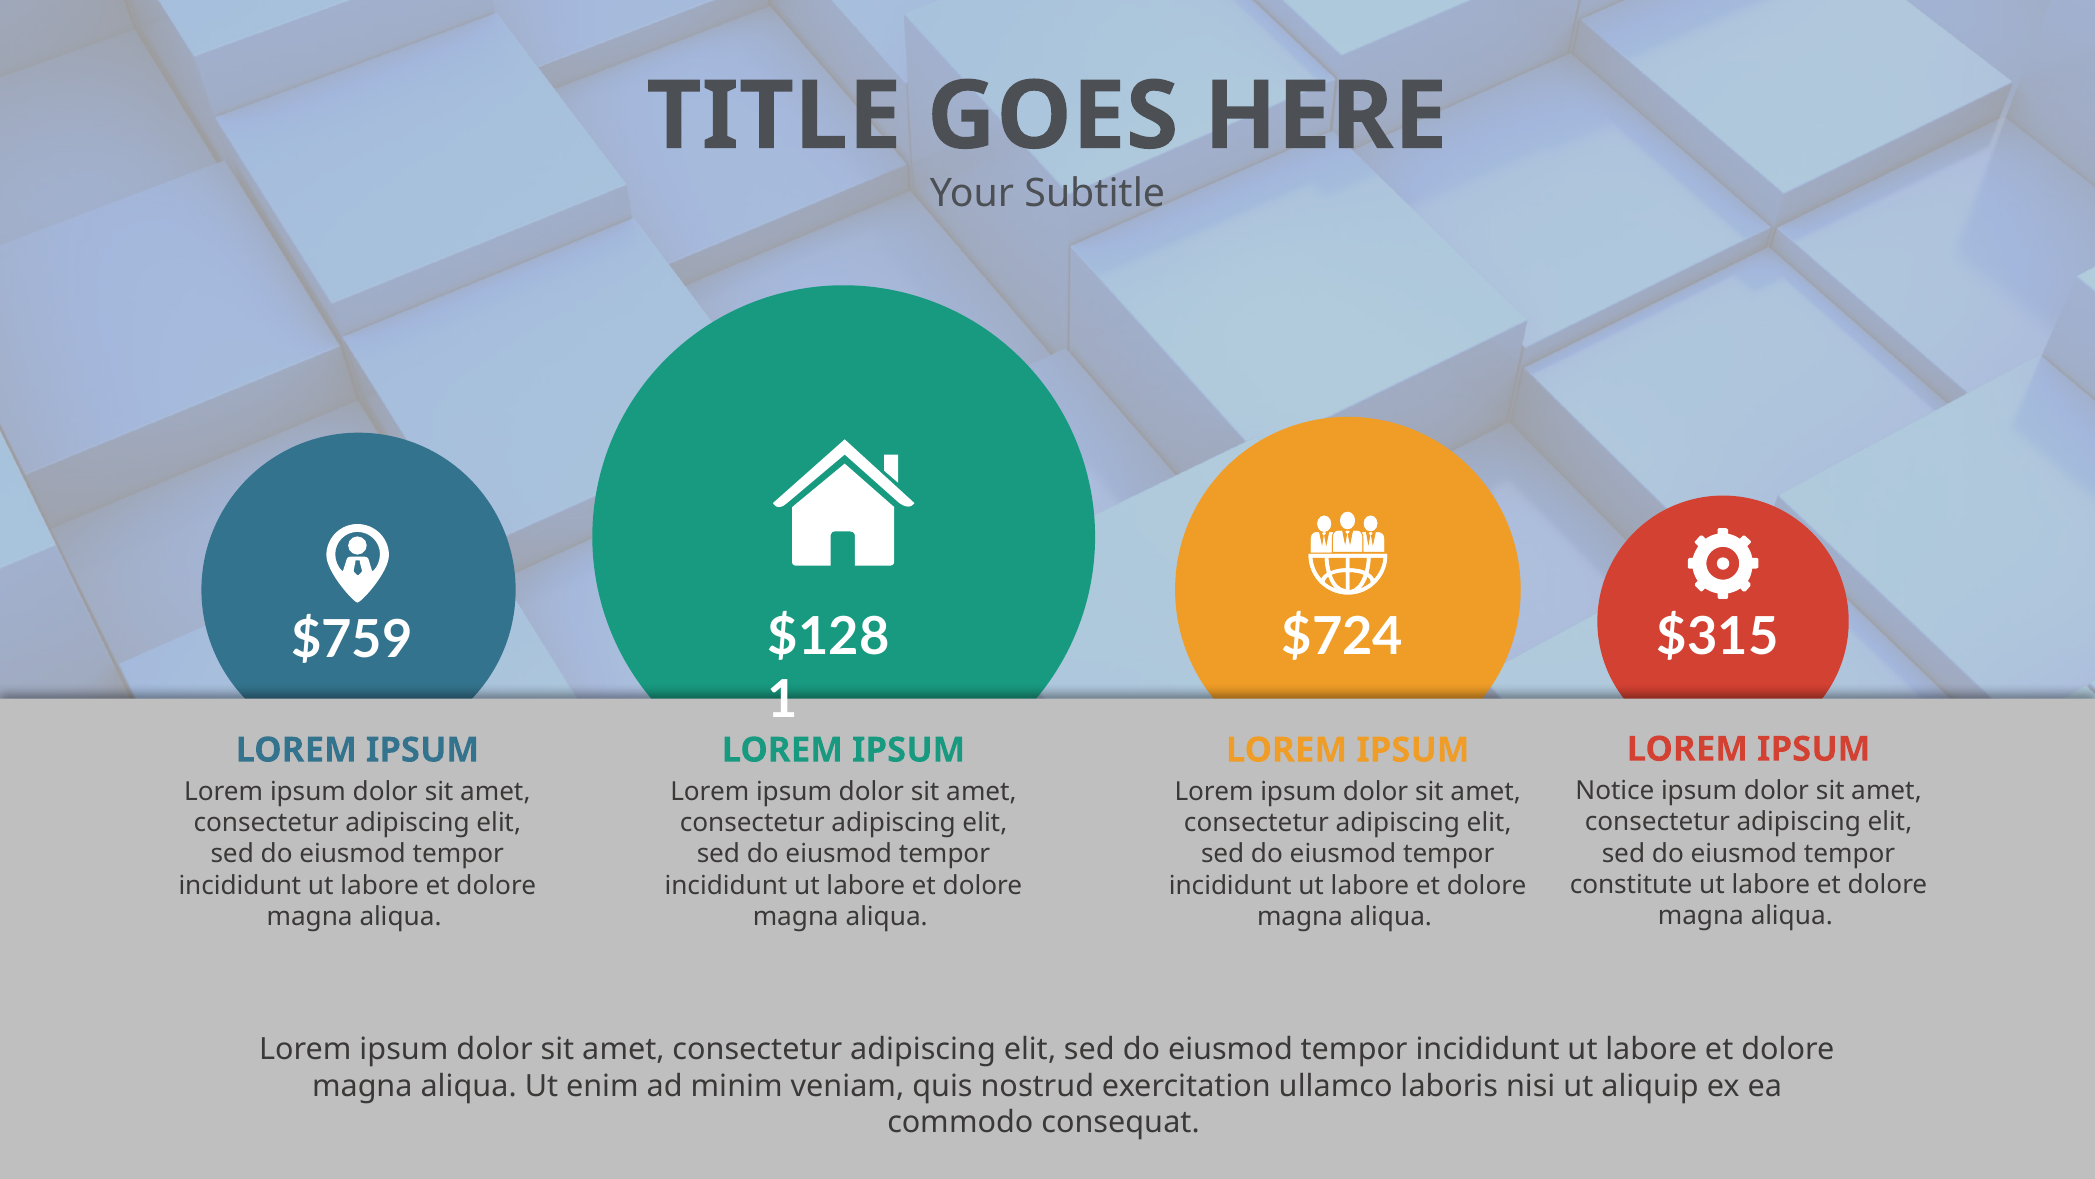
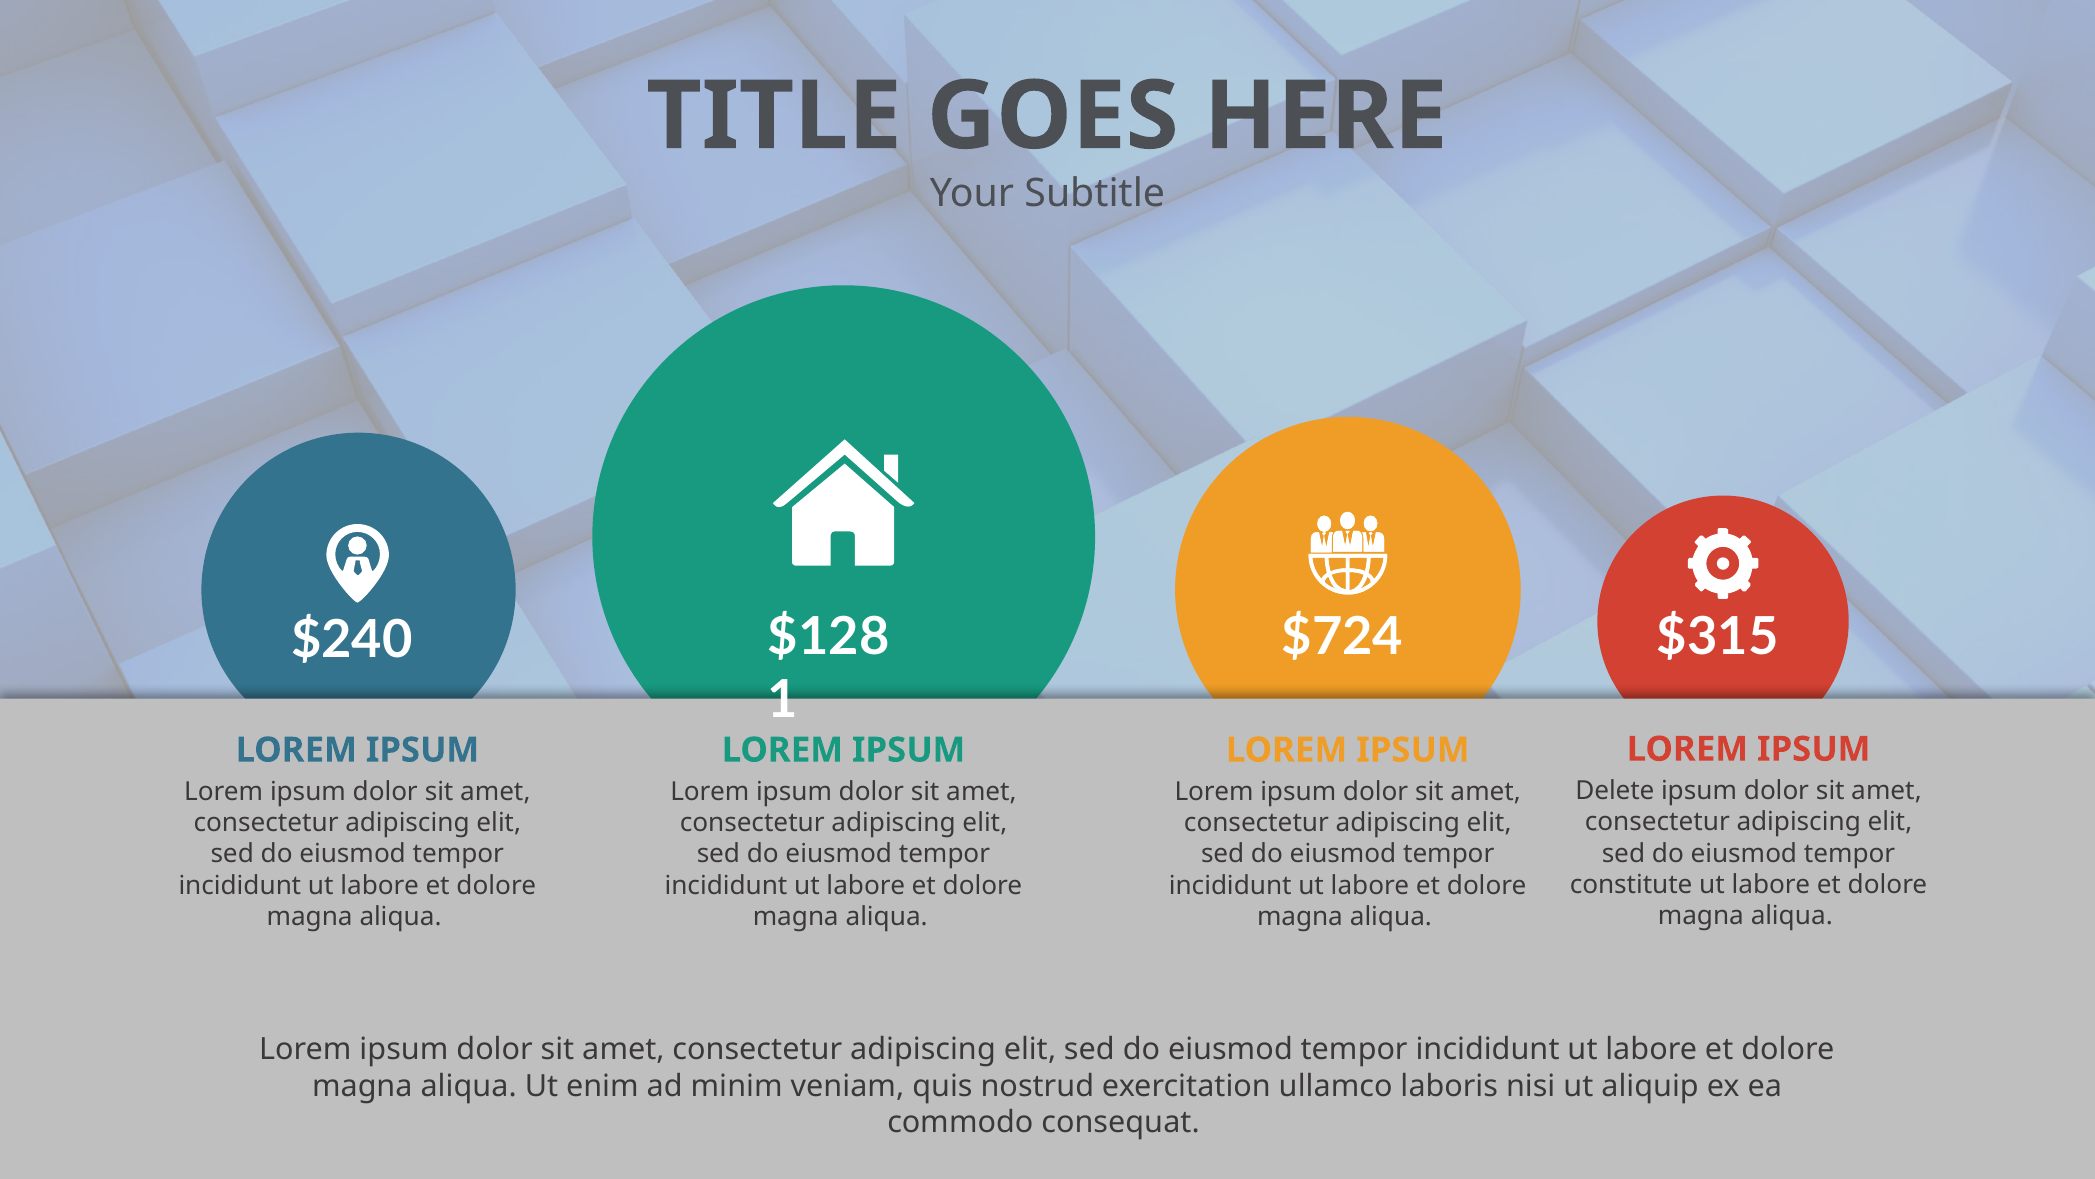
$759: $759 -> $240 (352, 639)
Notice: Notice -> Delete (1615, 790)
